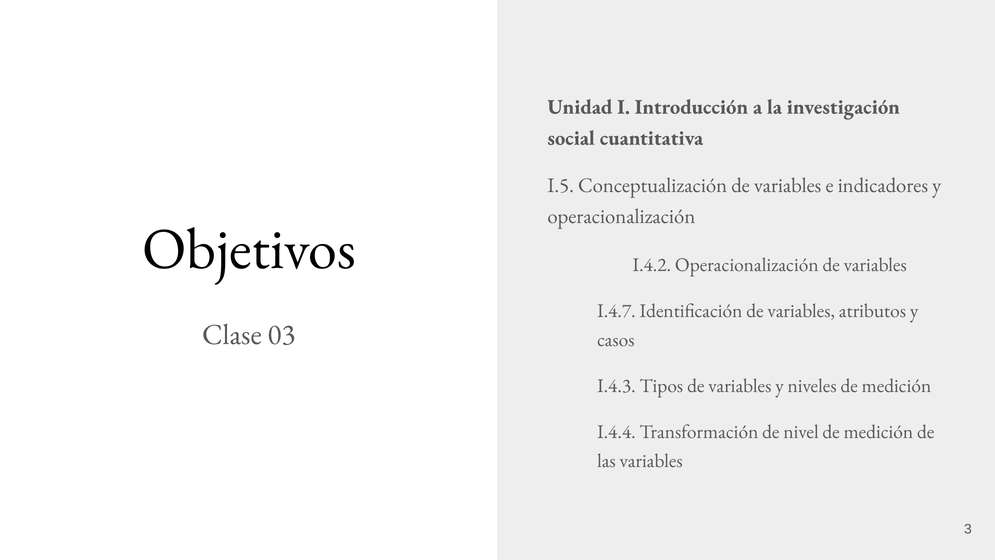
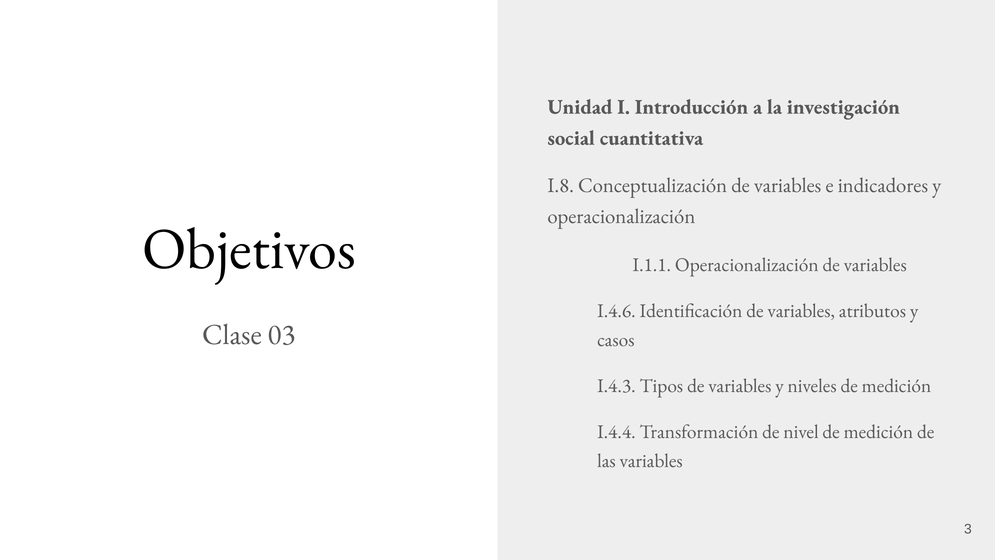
I.5: I.5 -> I.8 (561, 185)
I.4.2: I.4.2 -> I.1.1 (652, 265)
I.4.7: I.4.7 -> I.4.6 (616, 311)
